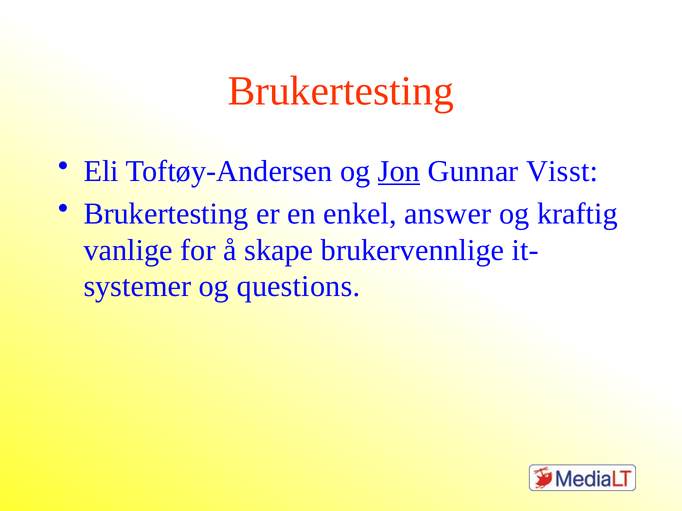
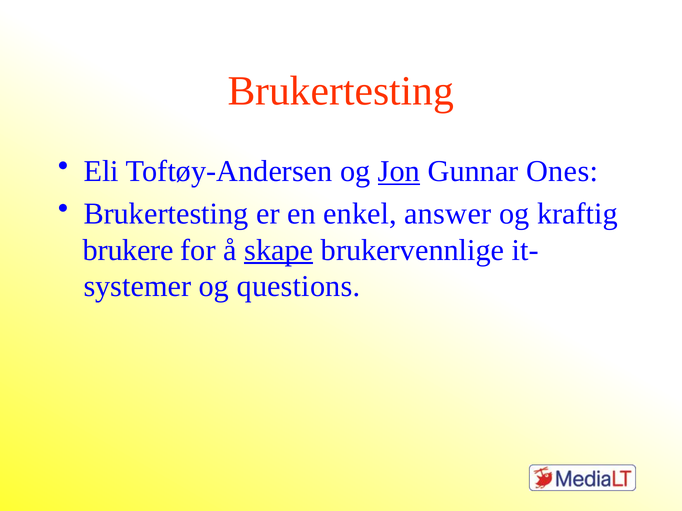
Visst: Visst -> Ones (562, 171)
vanlige: vanlige -> brukere (128, 250)
skape underline: none -> present (279, 250)
